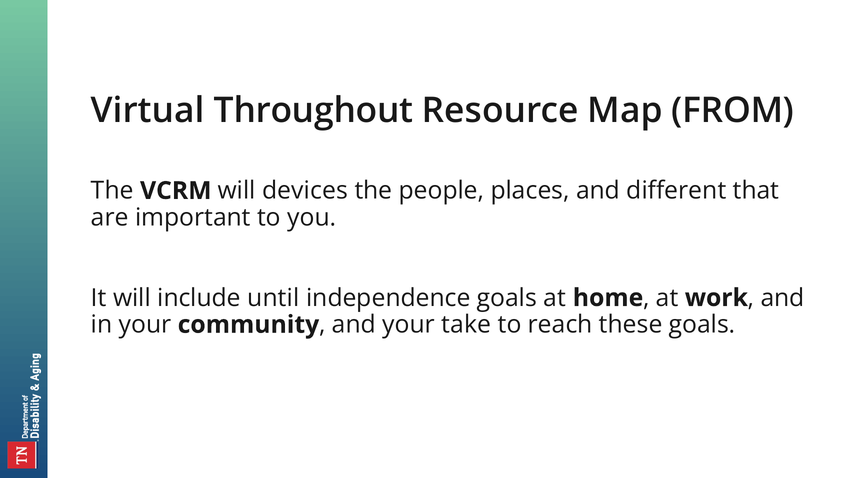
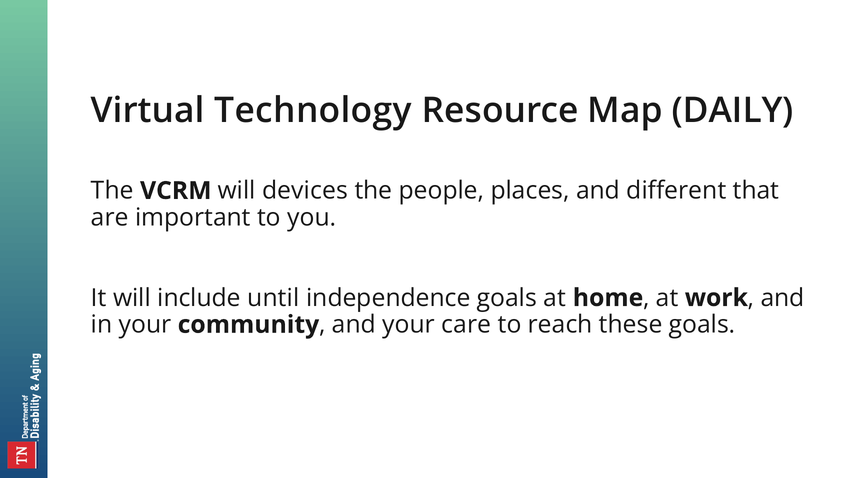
Throughout: Throughout -> Technology (313, 110)
FROM: FROM -> DAILY (733, 110)
take: take -> care (466, 324)
